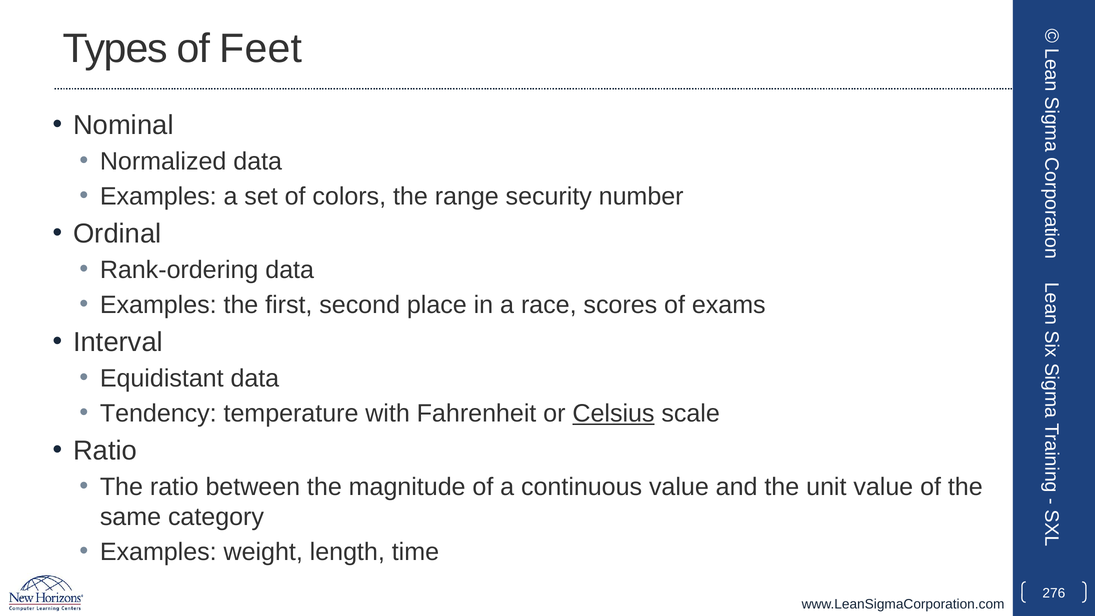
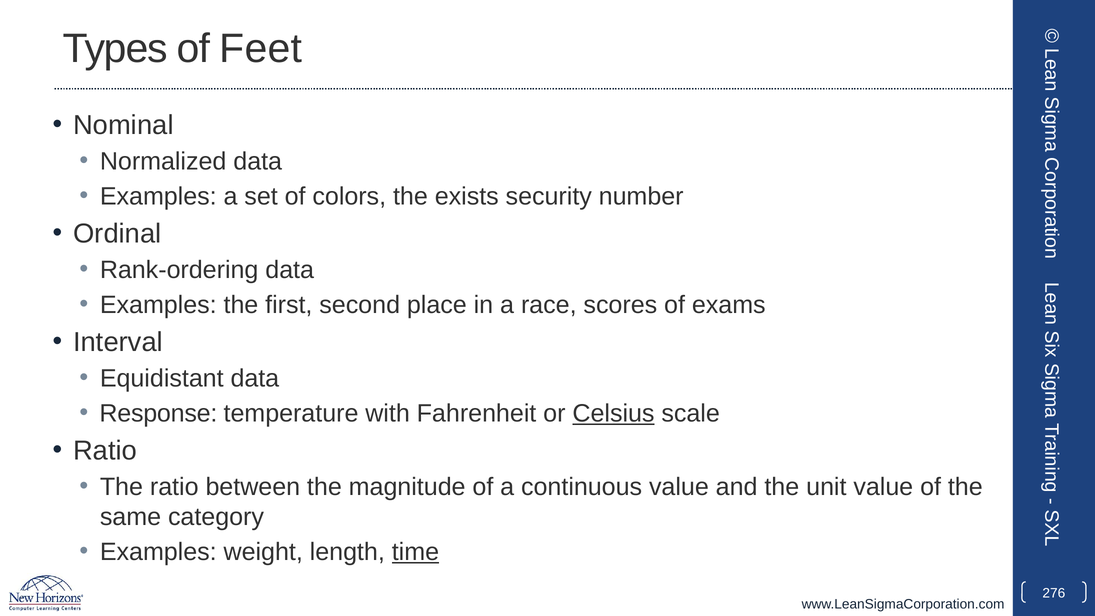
range: range -> exists (467, 196)
Tendency: Tendency -> Response (158, 413)
time underline: none -> present (415, 552)
